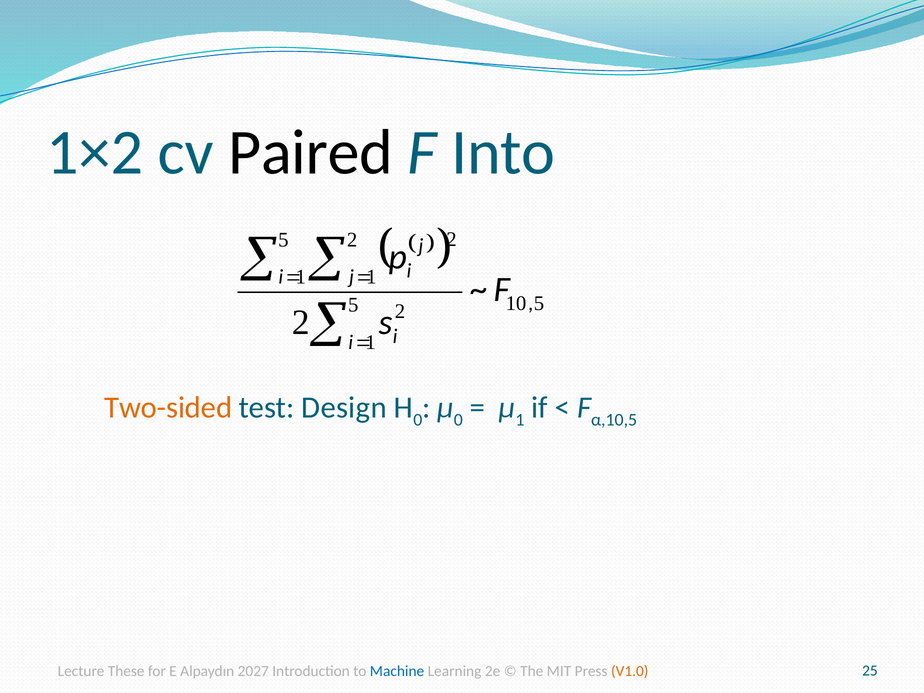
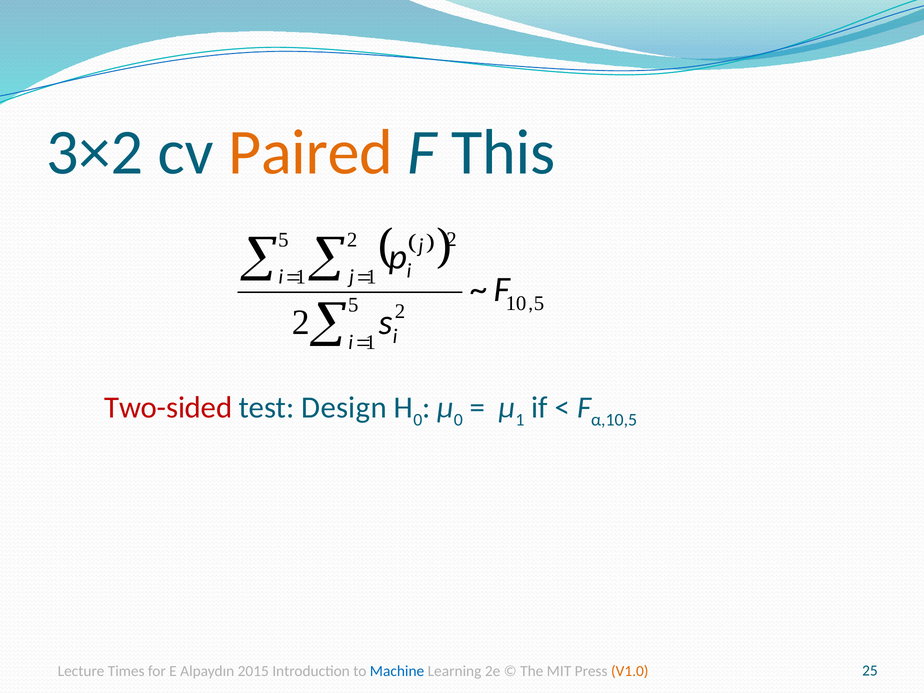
1×2: 1×2 -> 3×2 (95, 153)
Paired colour: black -> orange (311, 153)
Into: Into -> This (503, 153)
Two-sided colour: orange -> red (168, 408)
These: These -> Times (126, 671)
2027: 2027 -> 2015 (253, 671)
